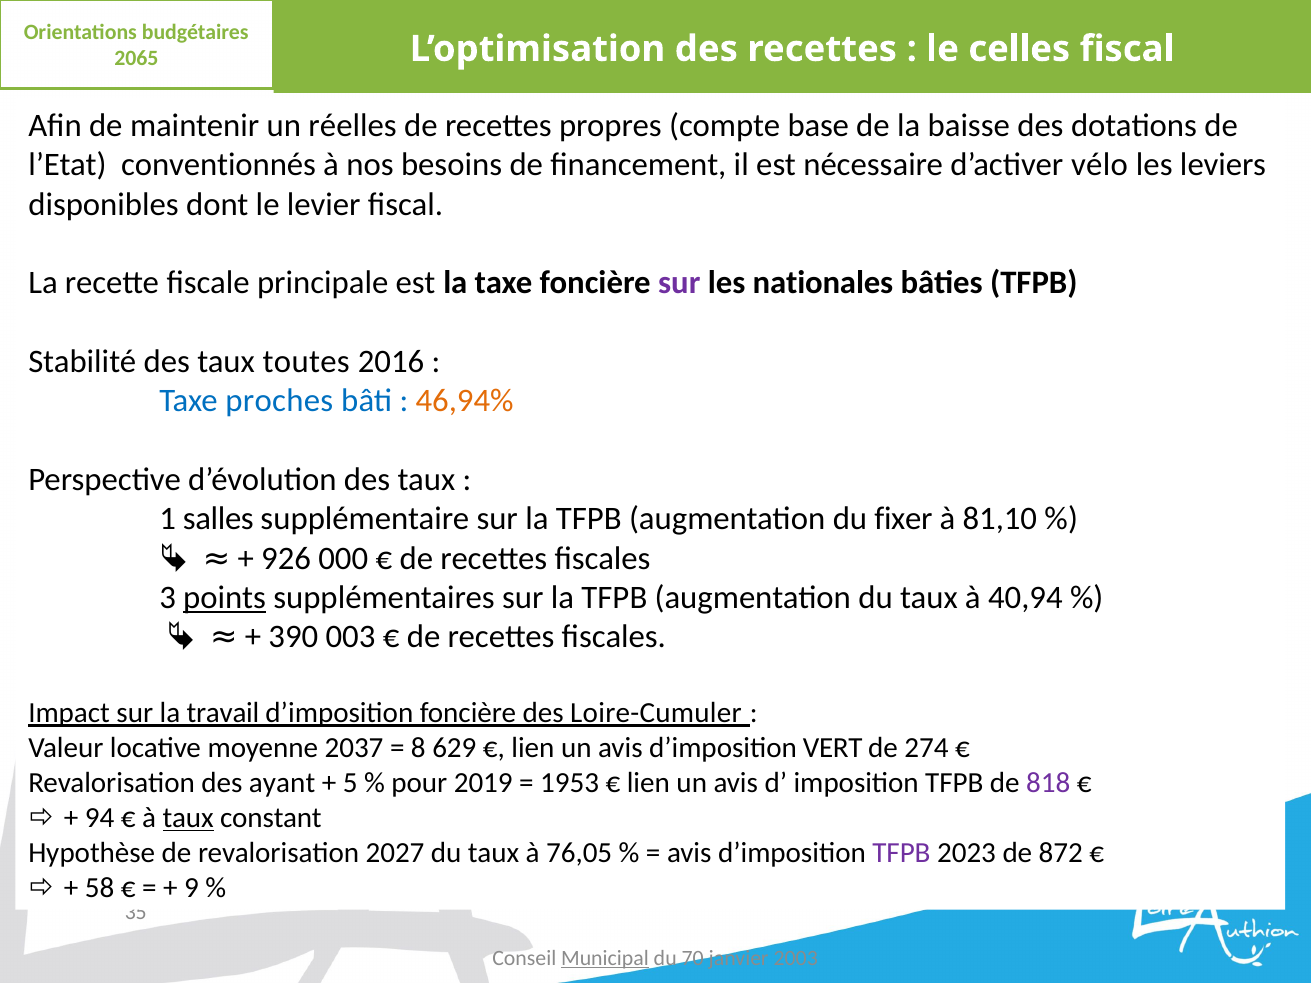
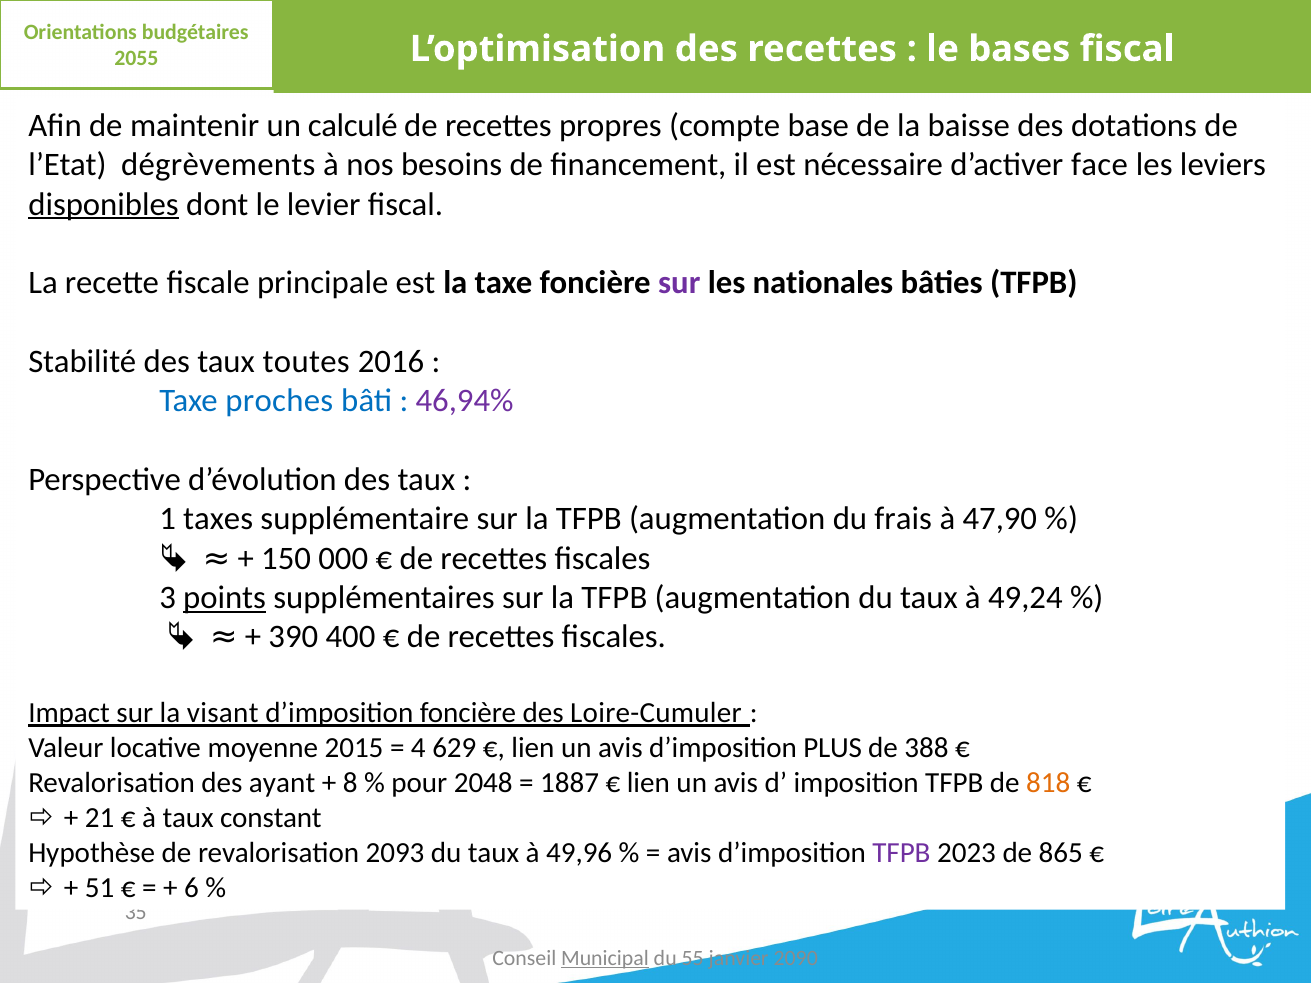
celles: celles -> bases (1019, 49)
2065: 2065 -> 2055 (136, 59)
réelles: réelles -> calculé (353, 126)
conventionnés: conventionnés -> dégrèvements (218, 165)
vélo: vélo -> face (1099, 165)
disponibles underline: none -> present (103, 204)
46,94% colour: orange -> purple (465, 401)
salles: salles -> taxes (218, 519)
fixer: fixer -> frais (903, 519)
81,10: 81,10 -> 47,90 (1000, 519)
926: 926 -> 150 (286, 558)
40,94: 40,94 -> 49,24 (1025, 598)
003: 003 -> 400 (351, 637)
travail: travail -> visant (223, 713)
2037: 2037 -> 2015 (354, 748)
8: 8 -> 4 (418, 748)
VERT: VERT -> PLUS (833, 748)
274: 274 -> 388 (927, 748)
5: 5 -> 8 (350, 783)
2019: 2019 -> 2048 (483, 783)
1953: 1953 -> 1887 (570, 783)
818 colour: purple -> orange (1048, 783)
94: 94 -> 21 (100, 818)
taux underline: present -> none (188, 818)
2027: 2027 -> 2093 (395, 853)
76,05: 76,05 -> 49,96 (579, 853)
872: 872 -> 865 (1061, 853)
58: 58 -> 51 (100, 888)
9: 9 -> 6 (192, 888)
70: 70 -> 55 (693, 959)
2003: 2003 -> 2090 (796, 959)
